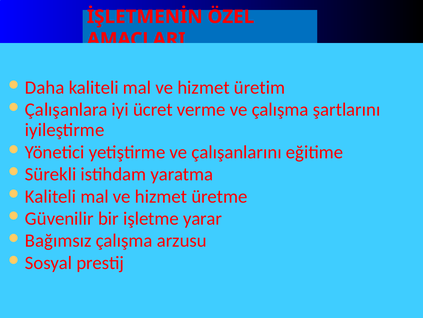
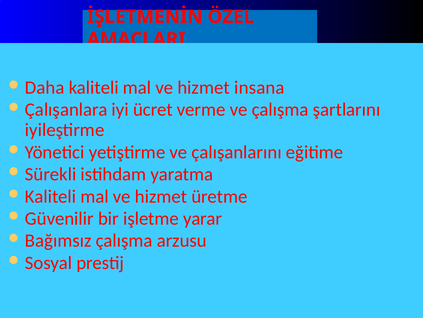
üretim: üretim -> insana (259, 87)
